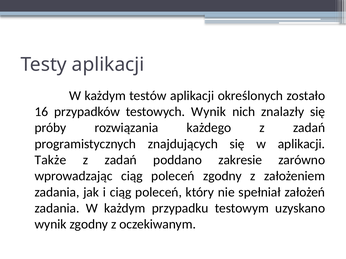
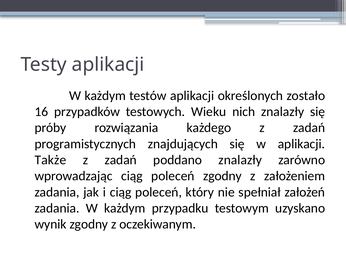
testowych Wynik: Wynik -> Wieku (209, 112)
poddano zakresie: zakresie -> znalazły (240, 160)
